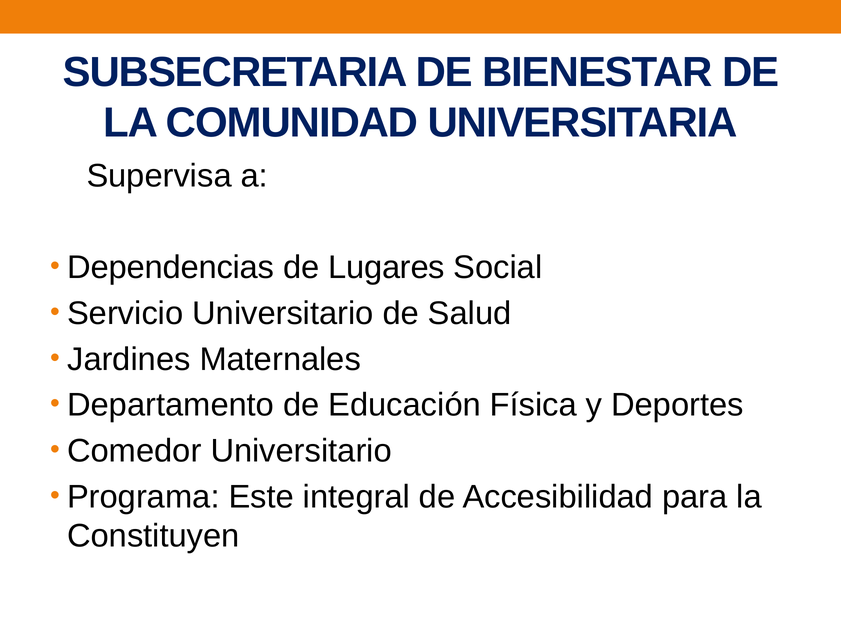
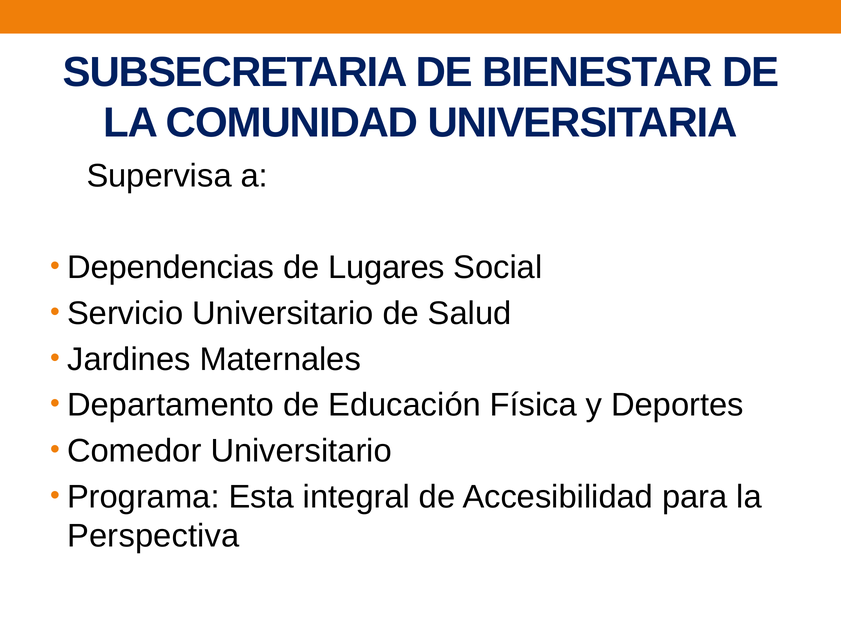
Este: Este -> Esta (261, 497)
Constituyen: Constituyen -> Perspectiva (153, 536)
